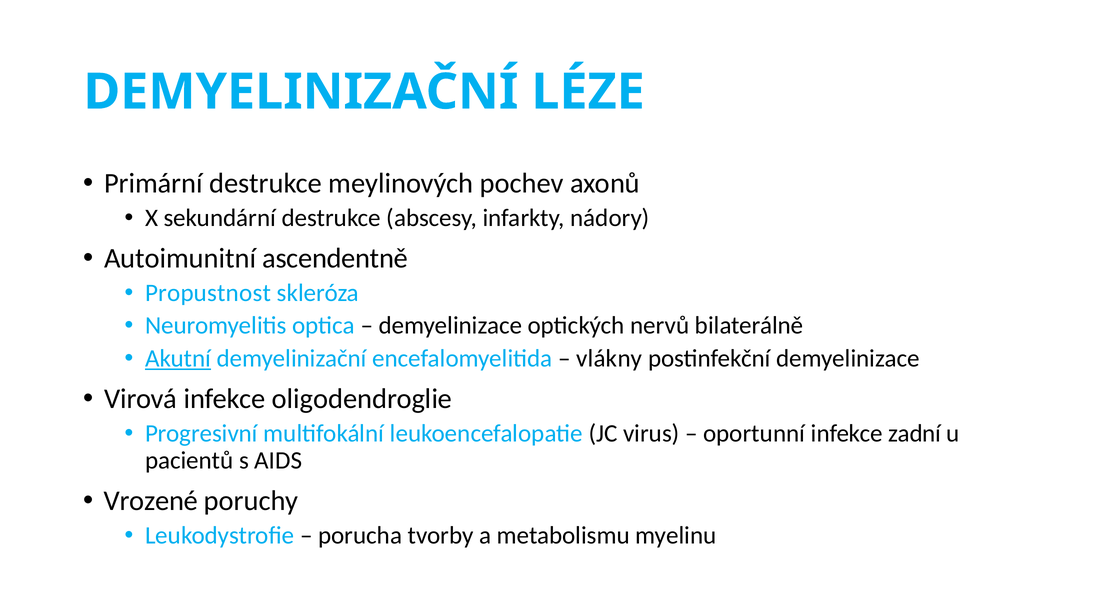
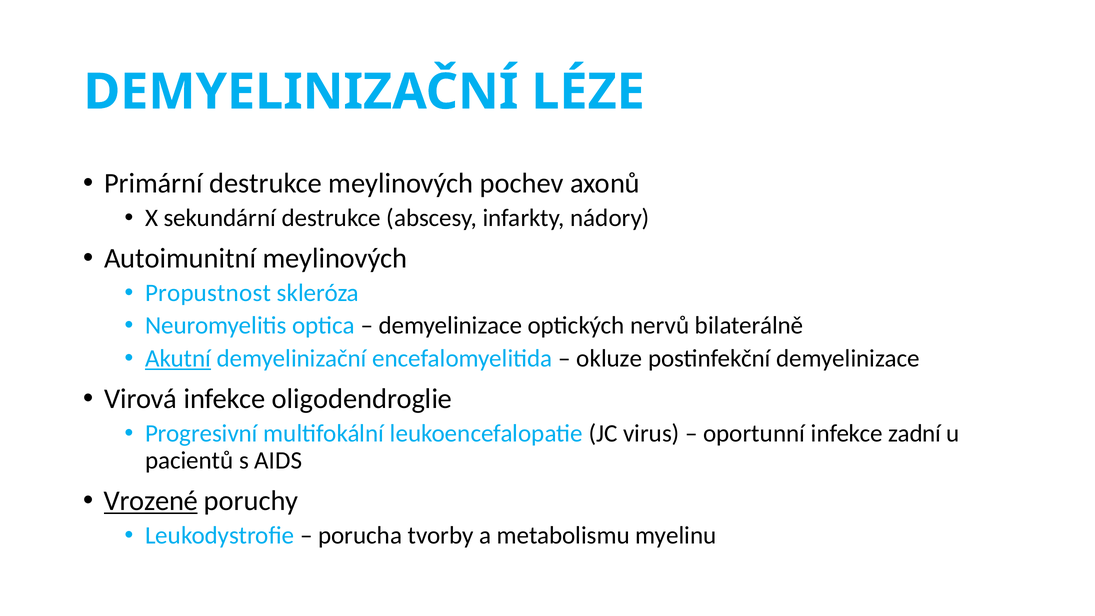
Autoimunitní ascendentně: ascendentně -> meylinových (335, 258)
vlákny: vlákny -> okluze (609, 358)
Vrozené underline: none -> present (151, 501)
